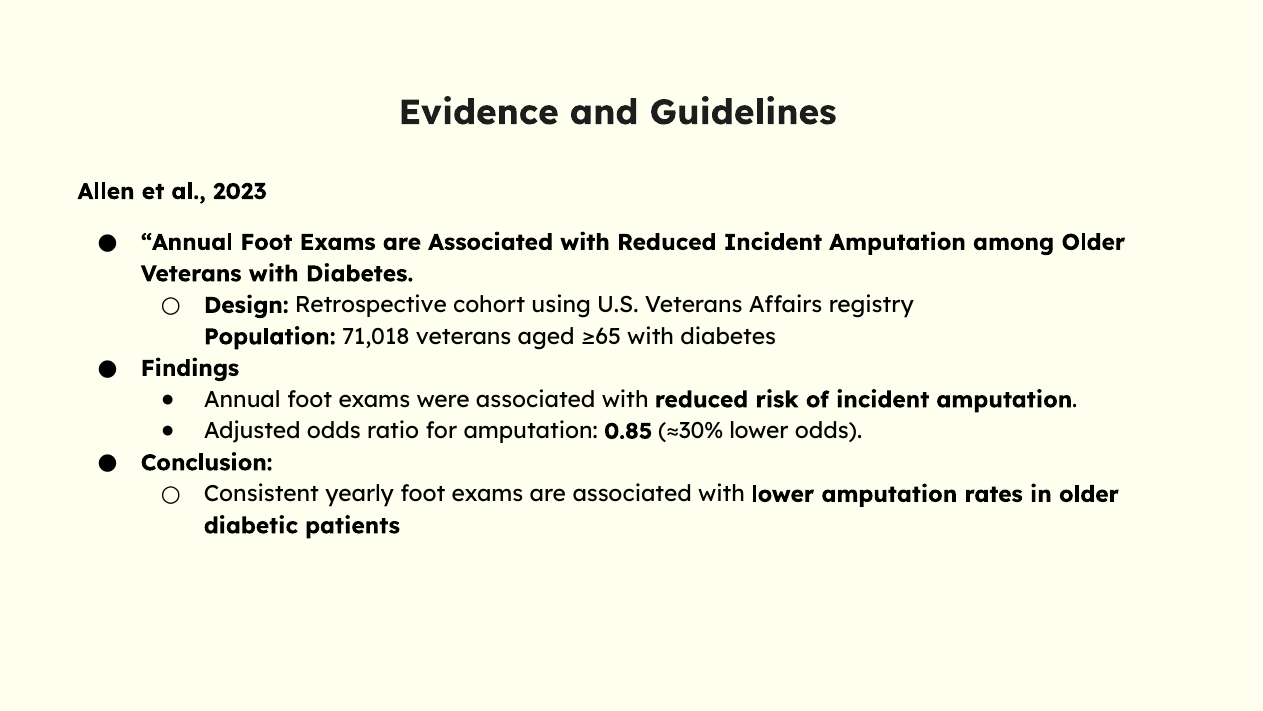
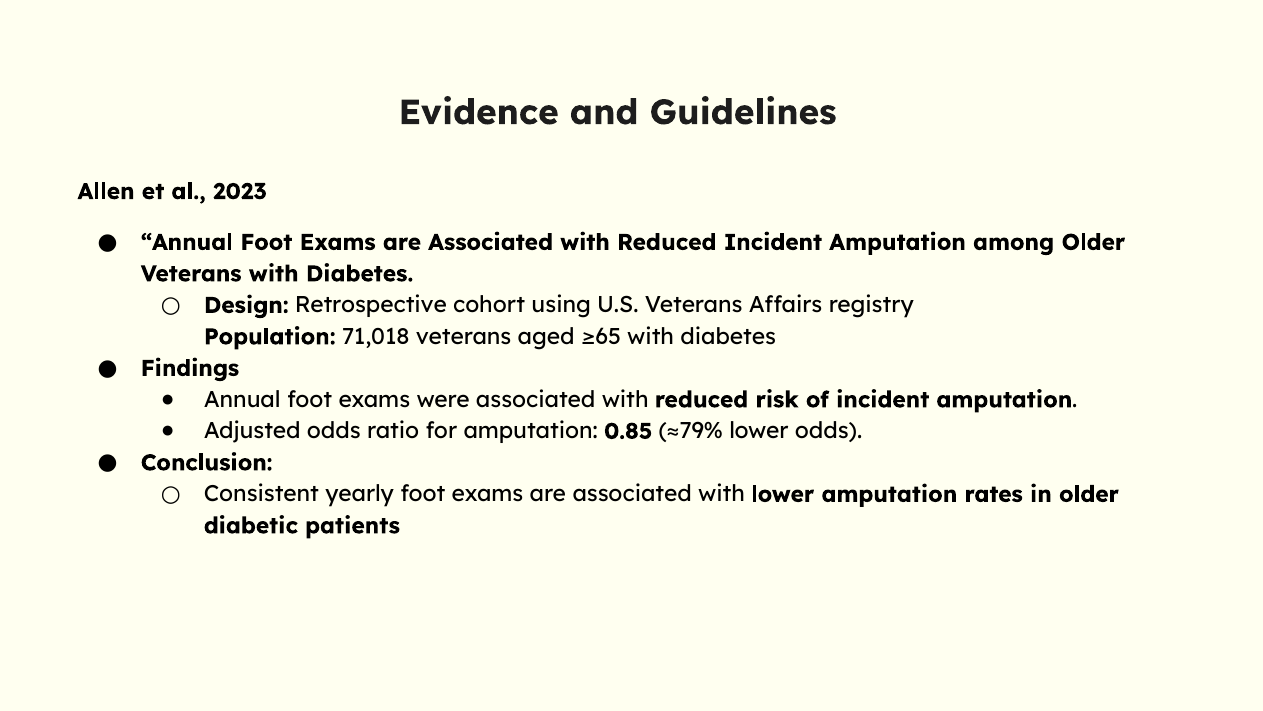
≈30%: ≈30% -> ≈79% (691, 431)
